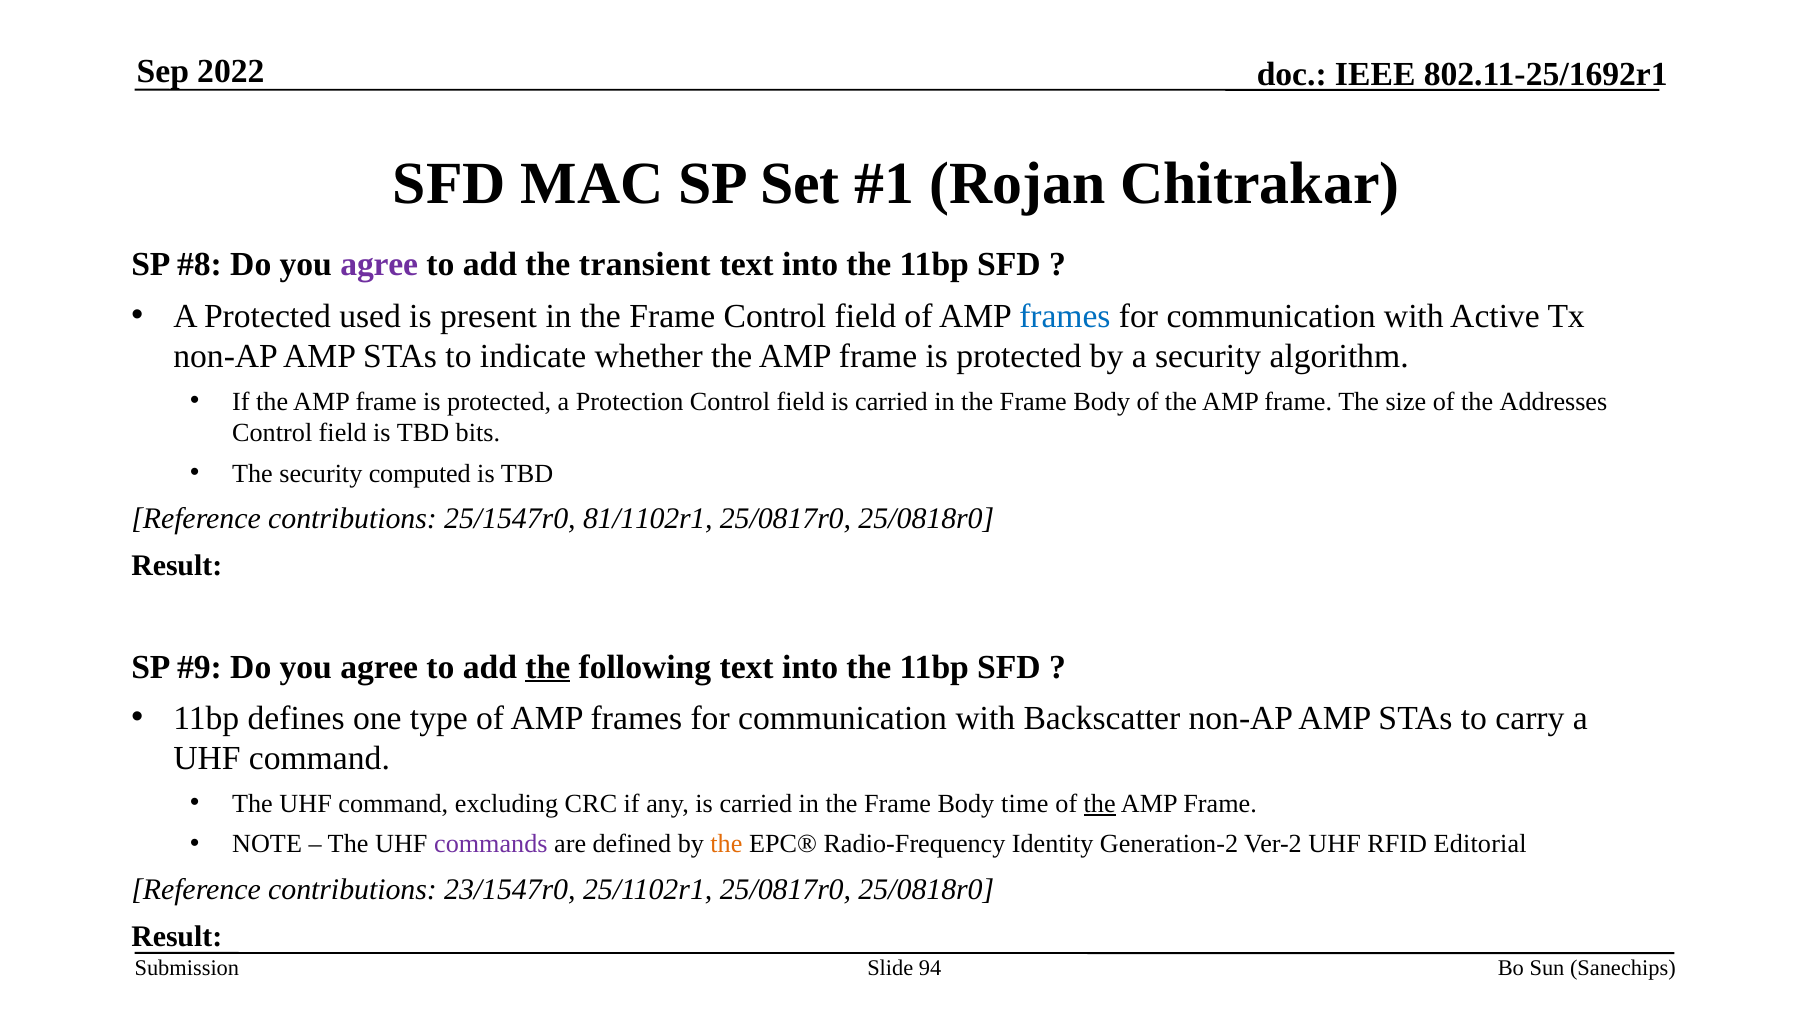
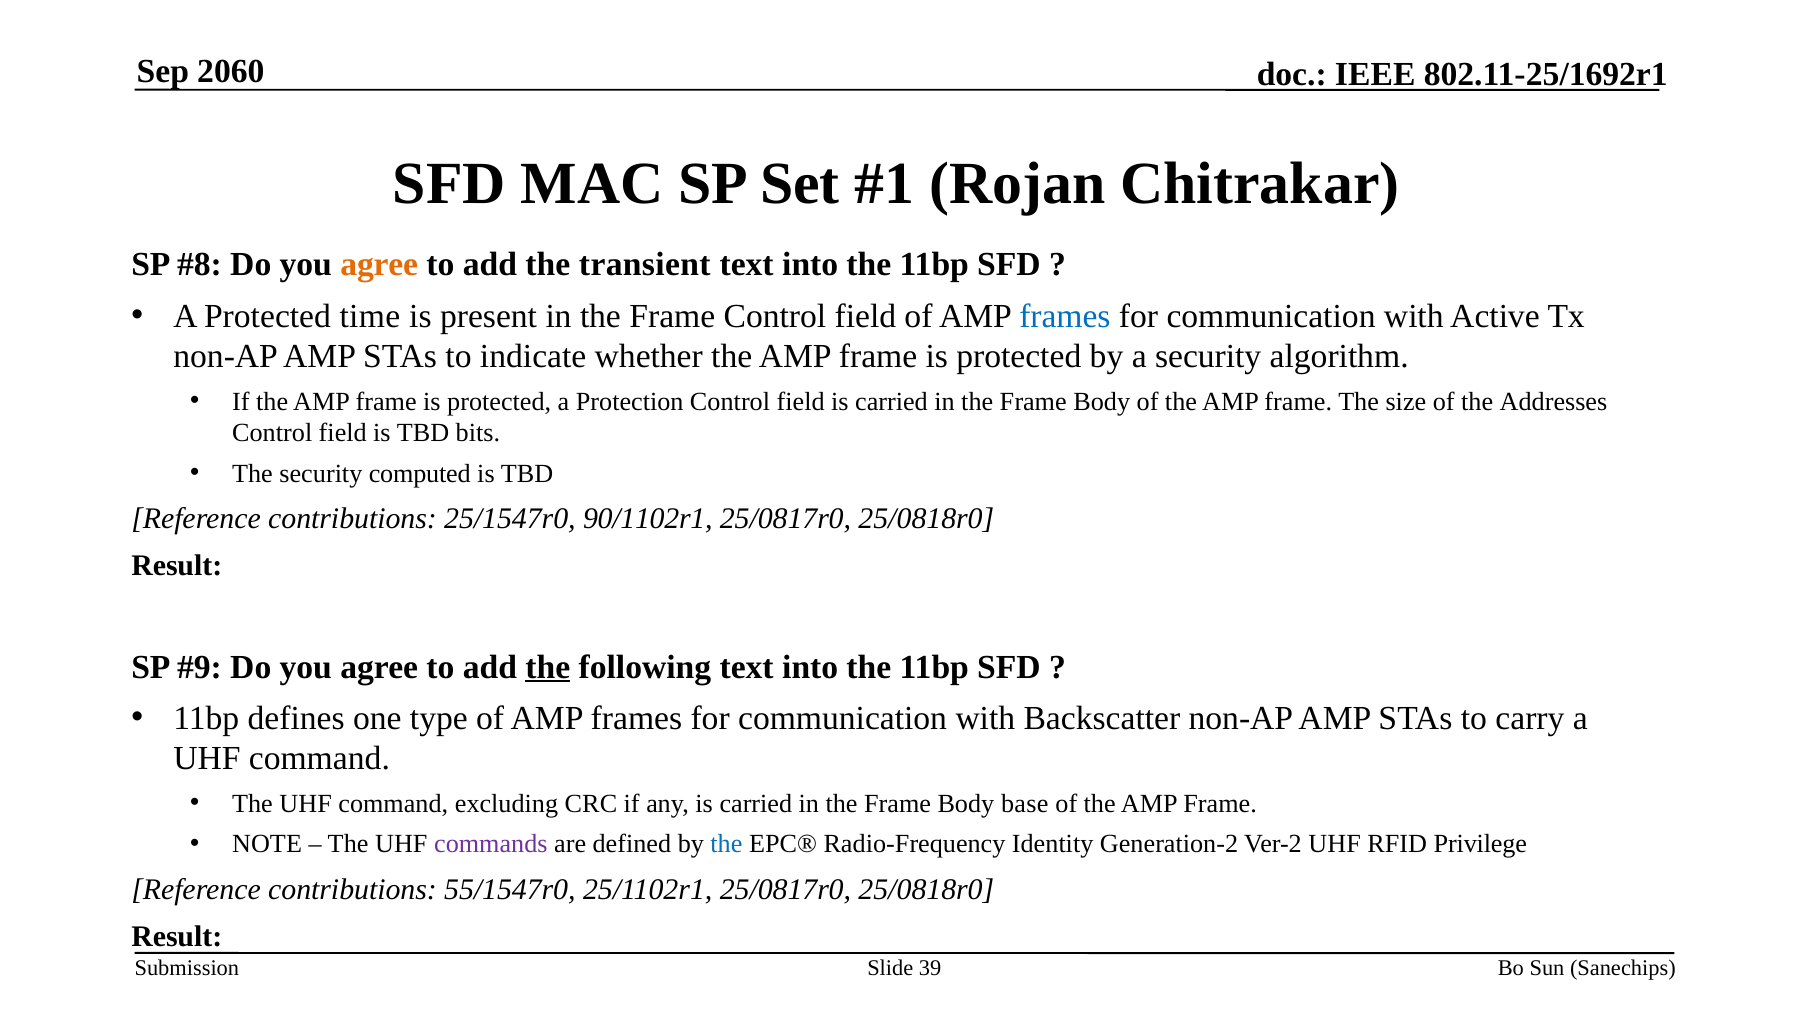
2022: 2022 -> 2060 (231, 71)
agree colour: purple -> orange (379, 265)
used: used -> time (370, 316)
81/1102r1: 81/1102r1 -> 90/1102r1 (648, 519)
time: time -> base (1025, 804)
the underline: present -> none (1100, 804)
the colour: orange -> blue (726, 844)
Editorial: Editorial -> Privilege (1480, 844)
23/1547r0: 23/1547r0 -> 55/1547r0 (510, 889)
94: 94 -> 39 (930, 968)
